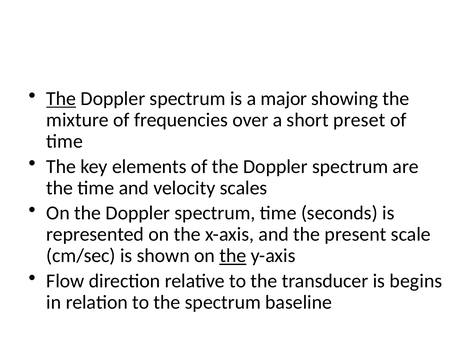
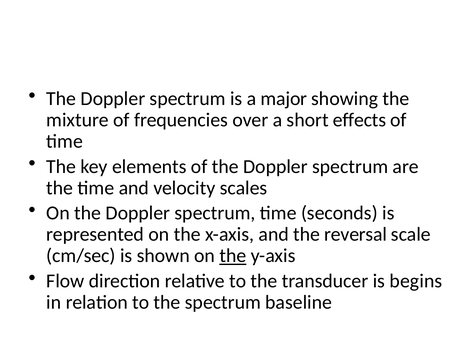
The underline: present -> none (61, 99)
preset: preset -> effects (359, 120)
present: present -> reversal (356, 235)
